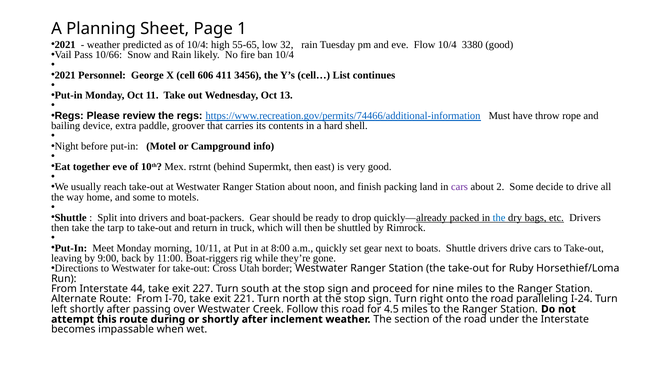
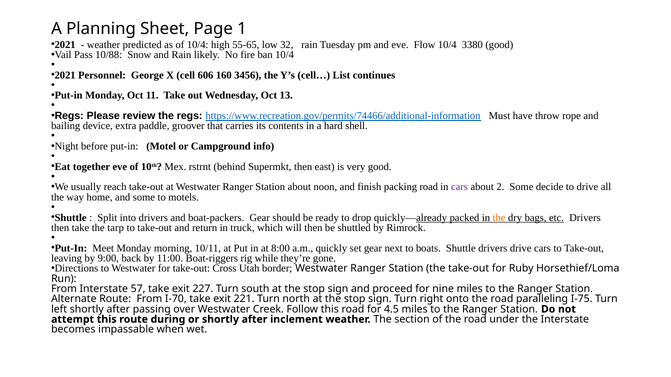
10/66: 10/66 -> 10/88 (109, 55)
411: 411 -> 160 (224, 75)
packing land: land -> road (429, 187)
the colour: blue -> orange (499, 218)
44: 44 -> 57 (138, 289)
I-24: I-24 -> I-75 (582, 299)
